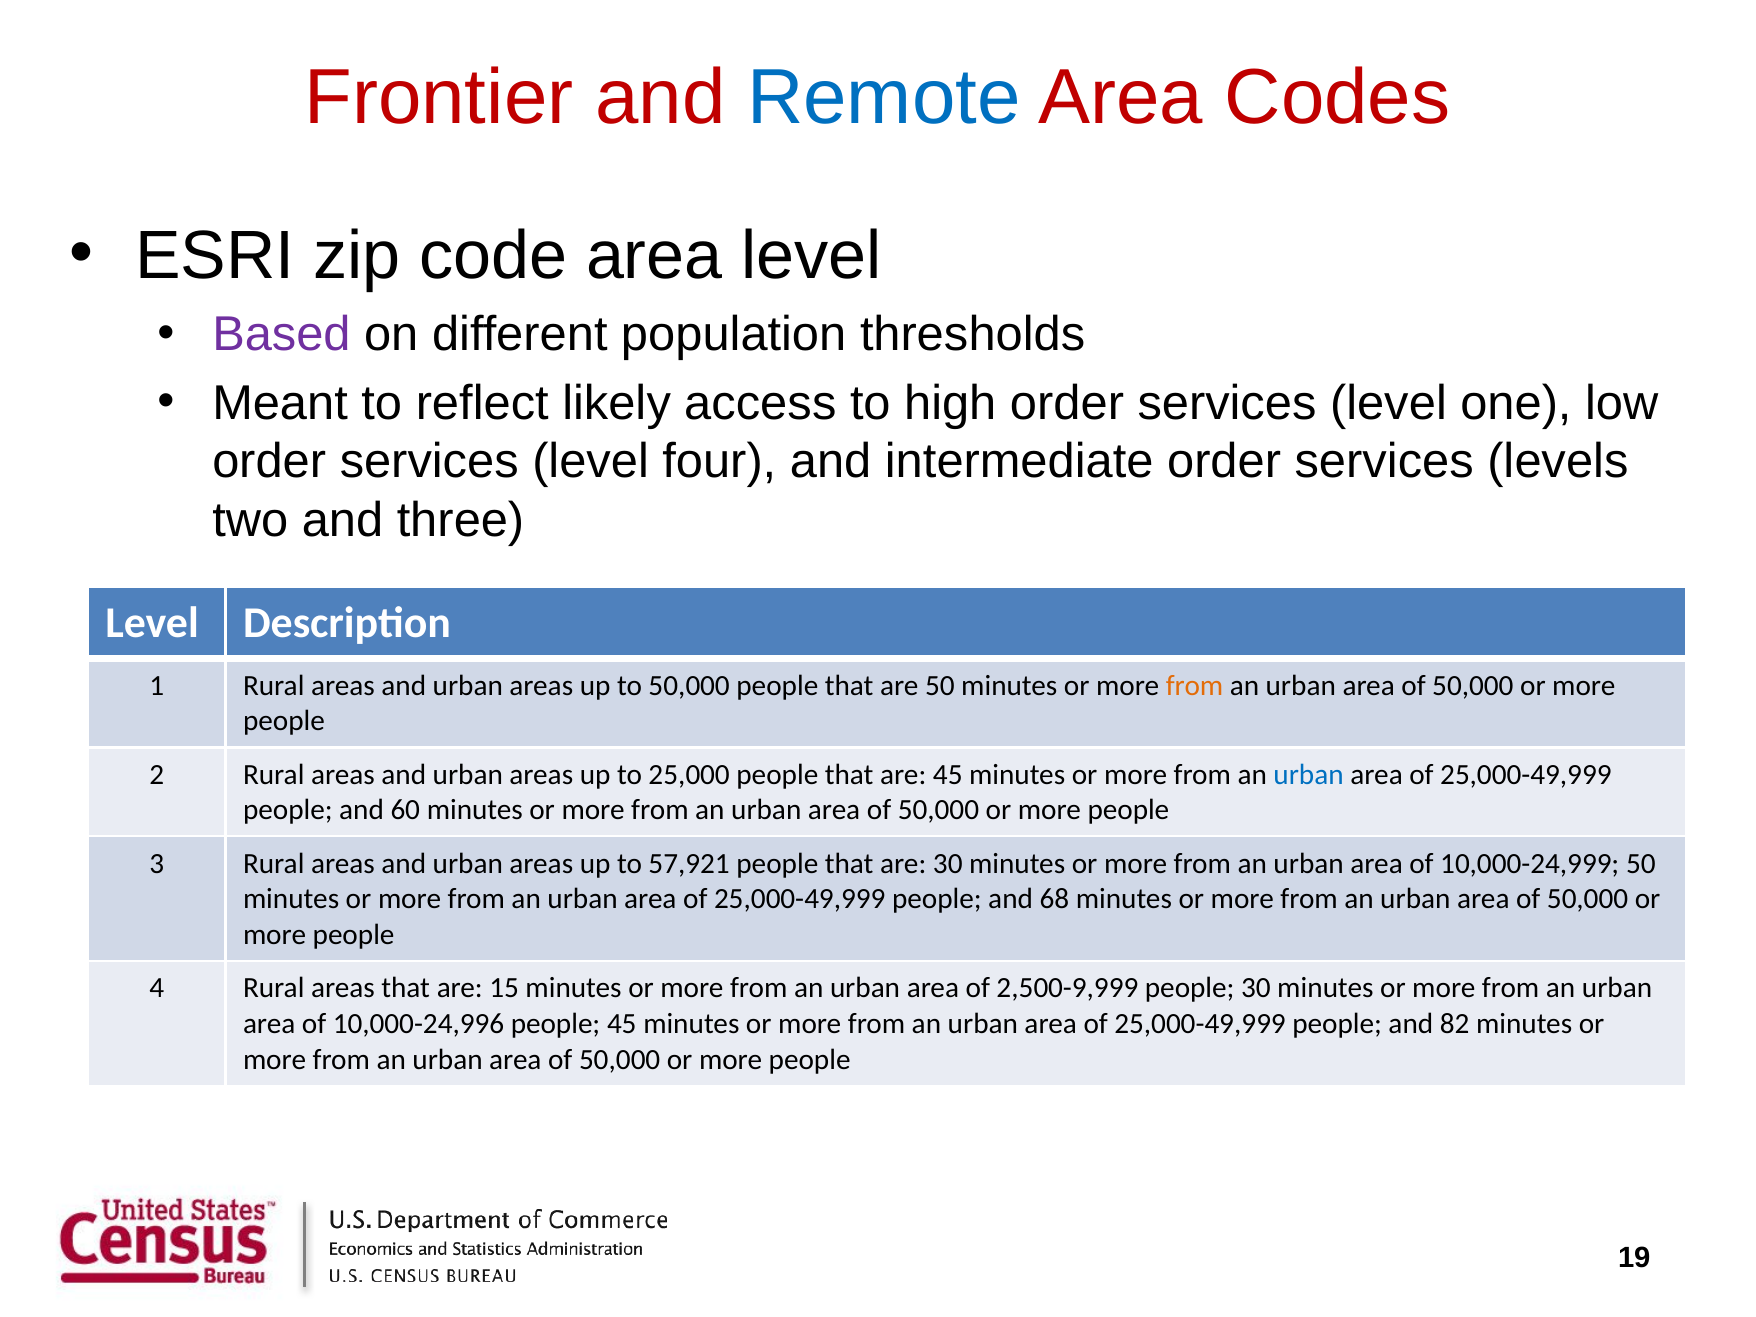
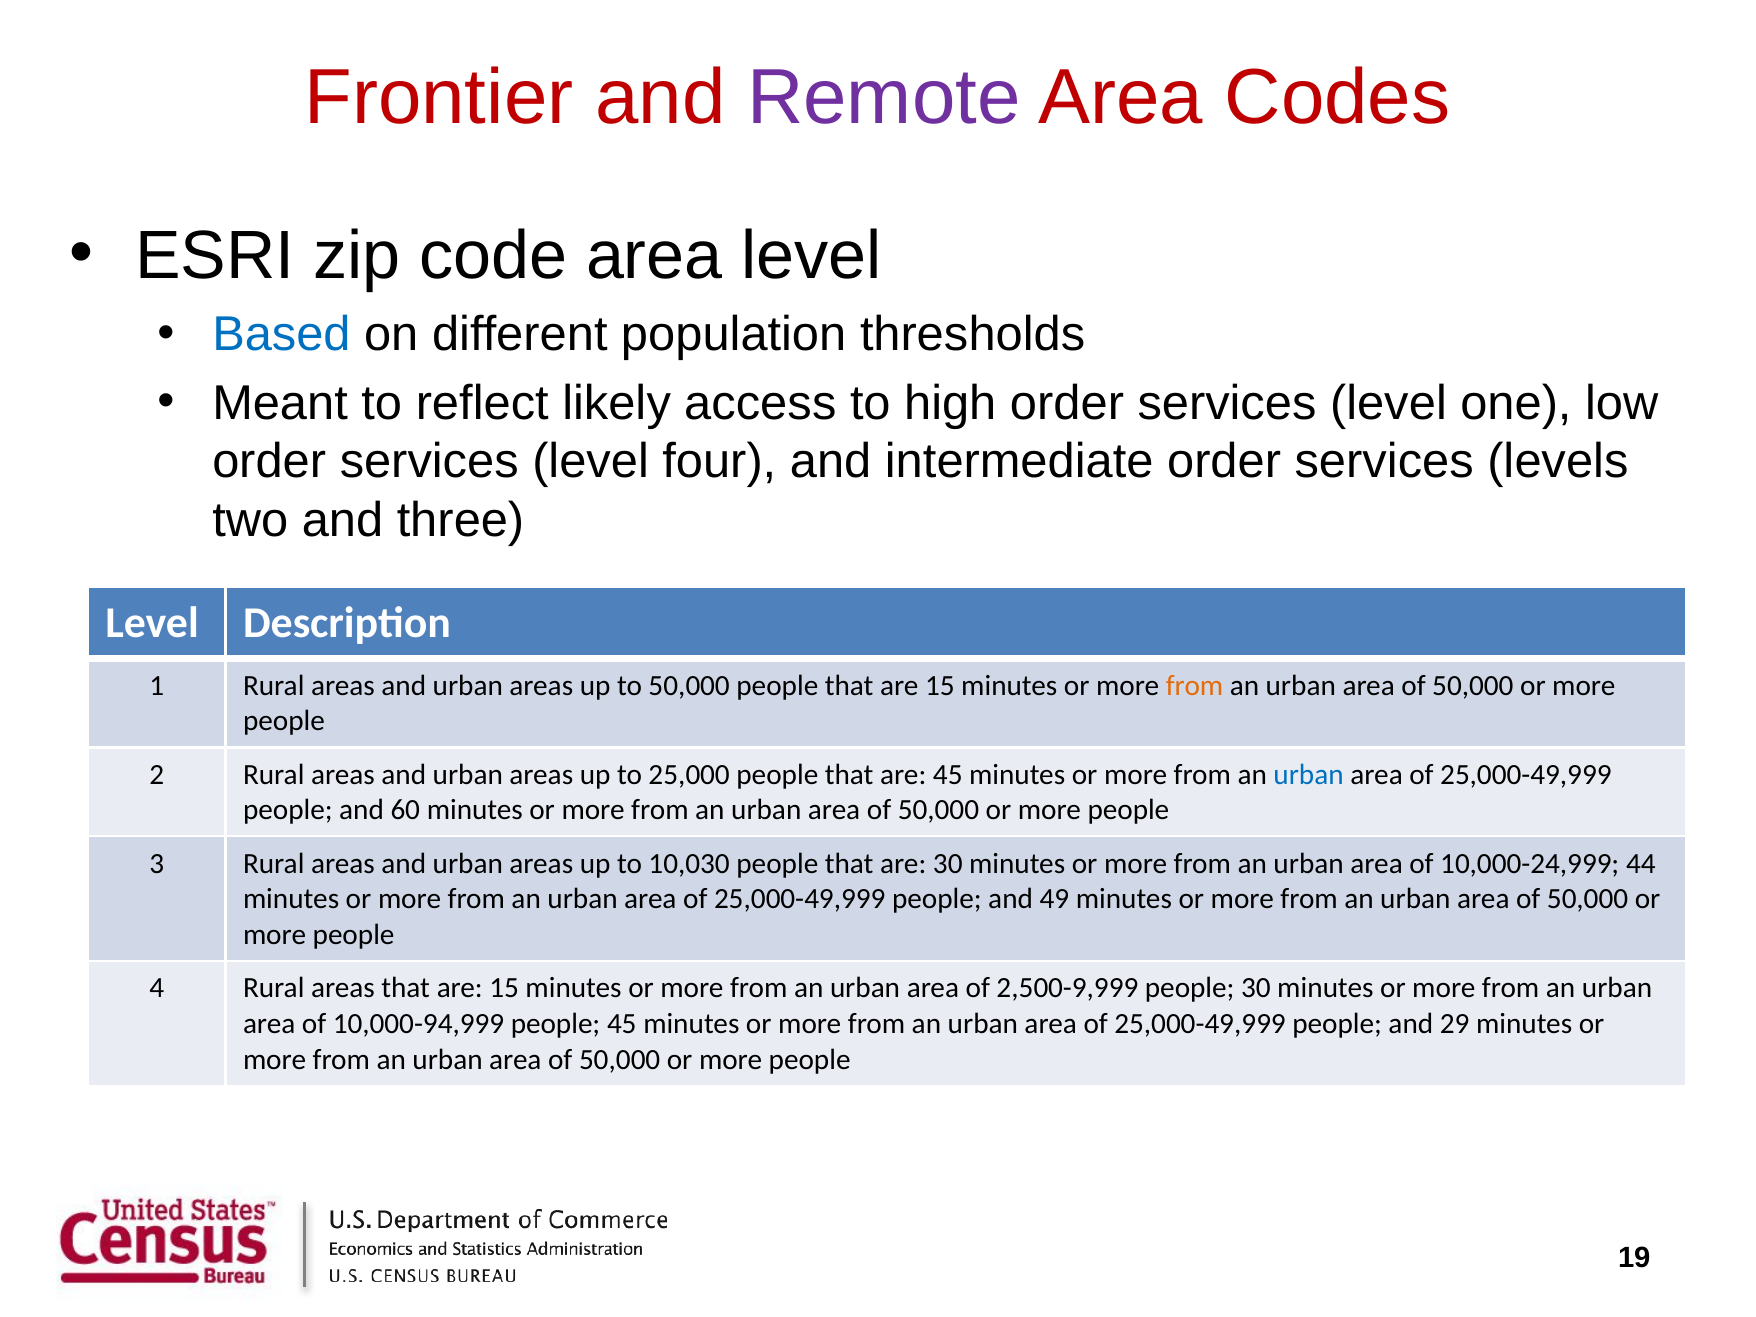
Remote colour: blue -> purple (884, 98)
Based colour: purple -> blue (281, 335)
people that are 50: 50 -> 15 (940, 685)
57,921: 57,921 -> 10,030 (689, 863)
10,000-24,999 50: 50 -> 44 (1641, 863)
68: 68 -> 49 (1054, 899)
10,000-24,996: 10,000-24,996 -> 10,000-94,999 (418, 1024)
82: 82 -> 29 (1455, 1024)
